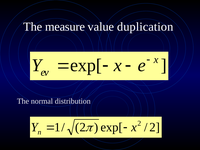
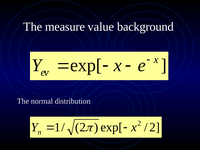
duplication: duplication -> background (145, 27)
